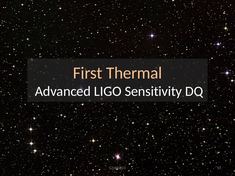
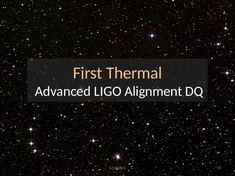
Sensitivity: Sensitivity -> Alignment (153, 91)
